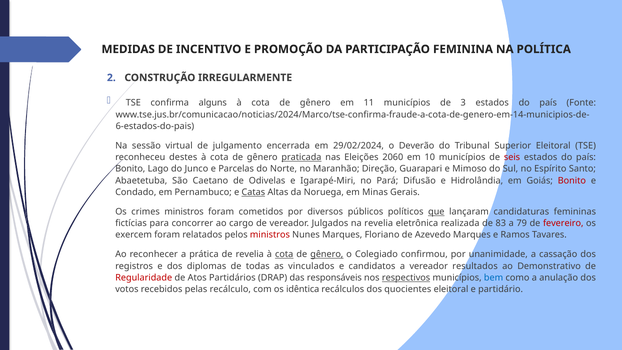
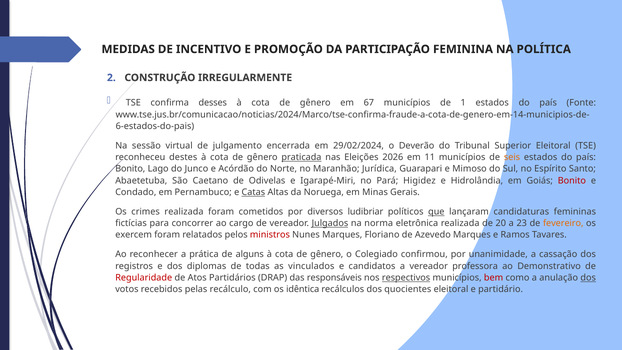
alguns: alguns -> desses (213, 103)
11: 11 -> 67 (369, 103)
3: 3 -> 1 (463, 103)
2060: 2060 -> 2026 (393, 157)
10: 10 -> 11 (430, 157)
seis colour: red -> orange (512, 157)
Parcelas: Parcelas -> Acórdão (236, 169)
Direção: Direção -> Jurídica (379, 169)
Difusão: Difusão -> Higidez (419, 180)
crimes ministros: ministros -> realizada (184, 212)
públicos: públicos -> ludibriar (366, 212)
Julgados underline: none -> present (330, 223)
na revelia: revelia -> norma (379, 223)
83: 83 -> 20 (501, 223)
79: 79 -> 23 (522, 223)
fevereiro colour: red -> orange (563, 223)
de revelia: revelia -> alguns (250, 254)
cota underline: present -> none (284, 254)
gênero underline: present -> none (327, 254)
resultados: resultados -> professora (475, 266)
bem colour: blue -> red (494, 278)
dos underline: none -> present (588, 278)
